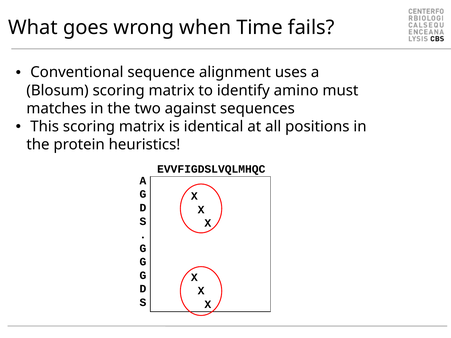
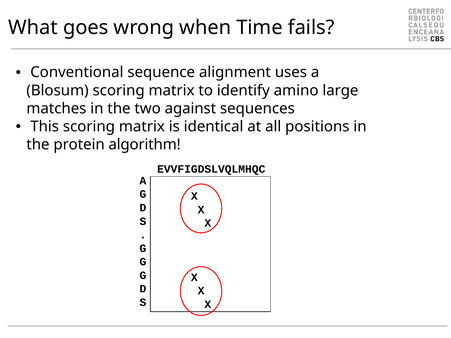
must: must -> large (340, 90)
heuristics: heuristics -> algorithm (145, 145)
